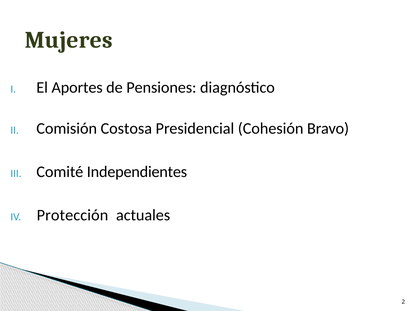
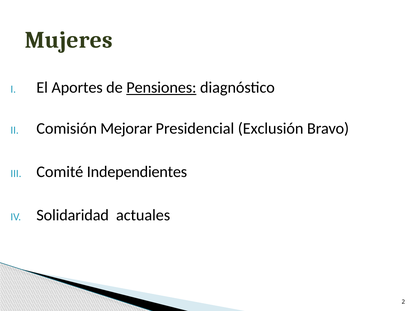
Pensiones underline: none -> present (161, 88)
Costosa: Costosa -> Mejorar (126, 129)
Cohesión: Cohesión -> Exclusión (271, 129)
Protección: Protección -> Solidaridad (73, 215)
